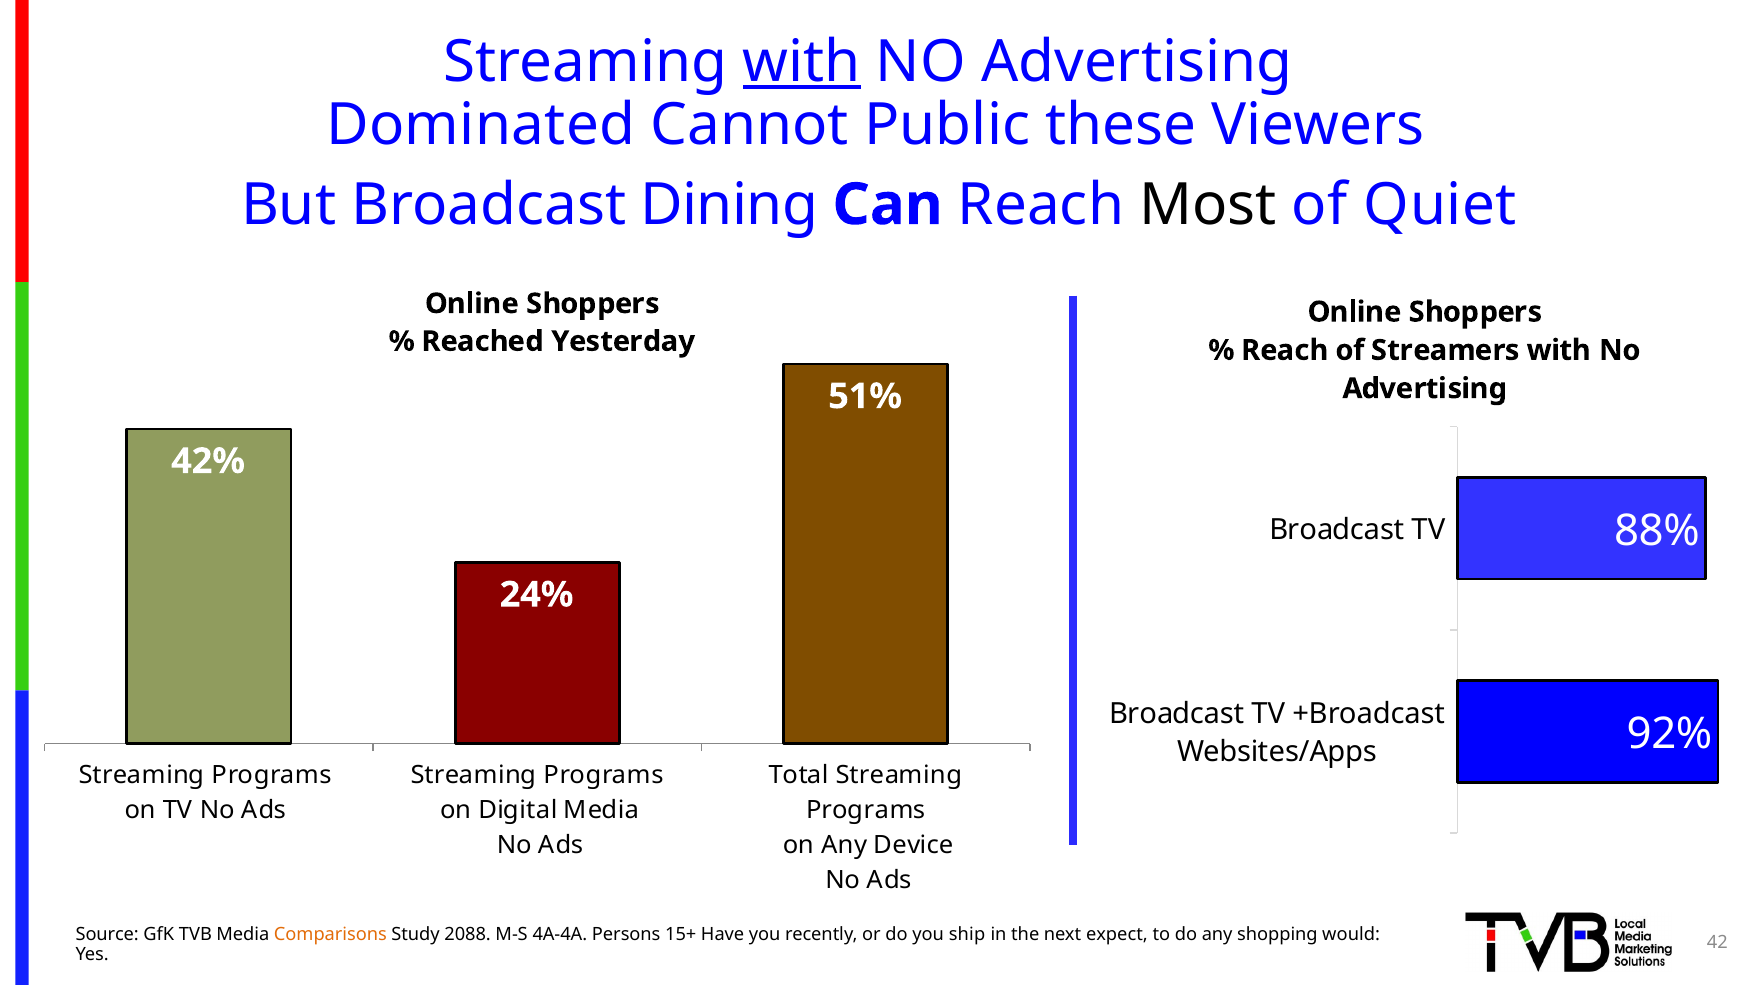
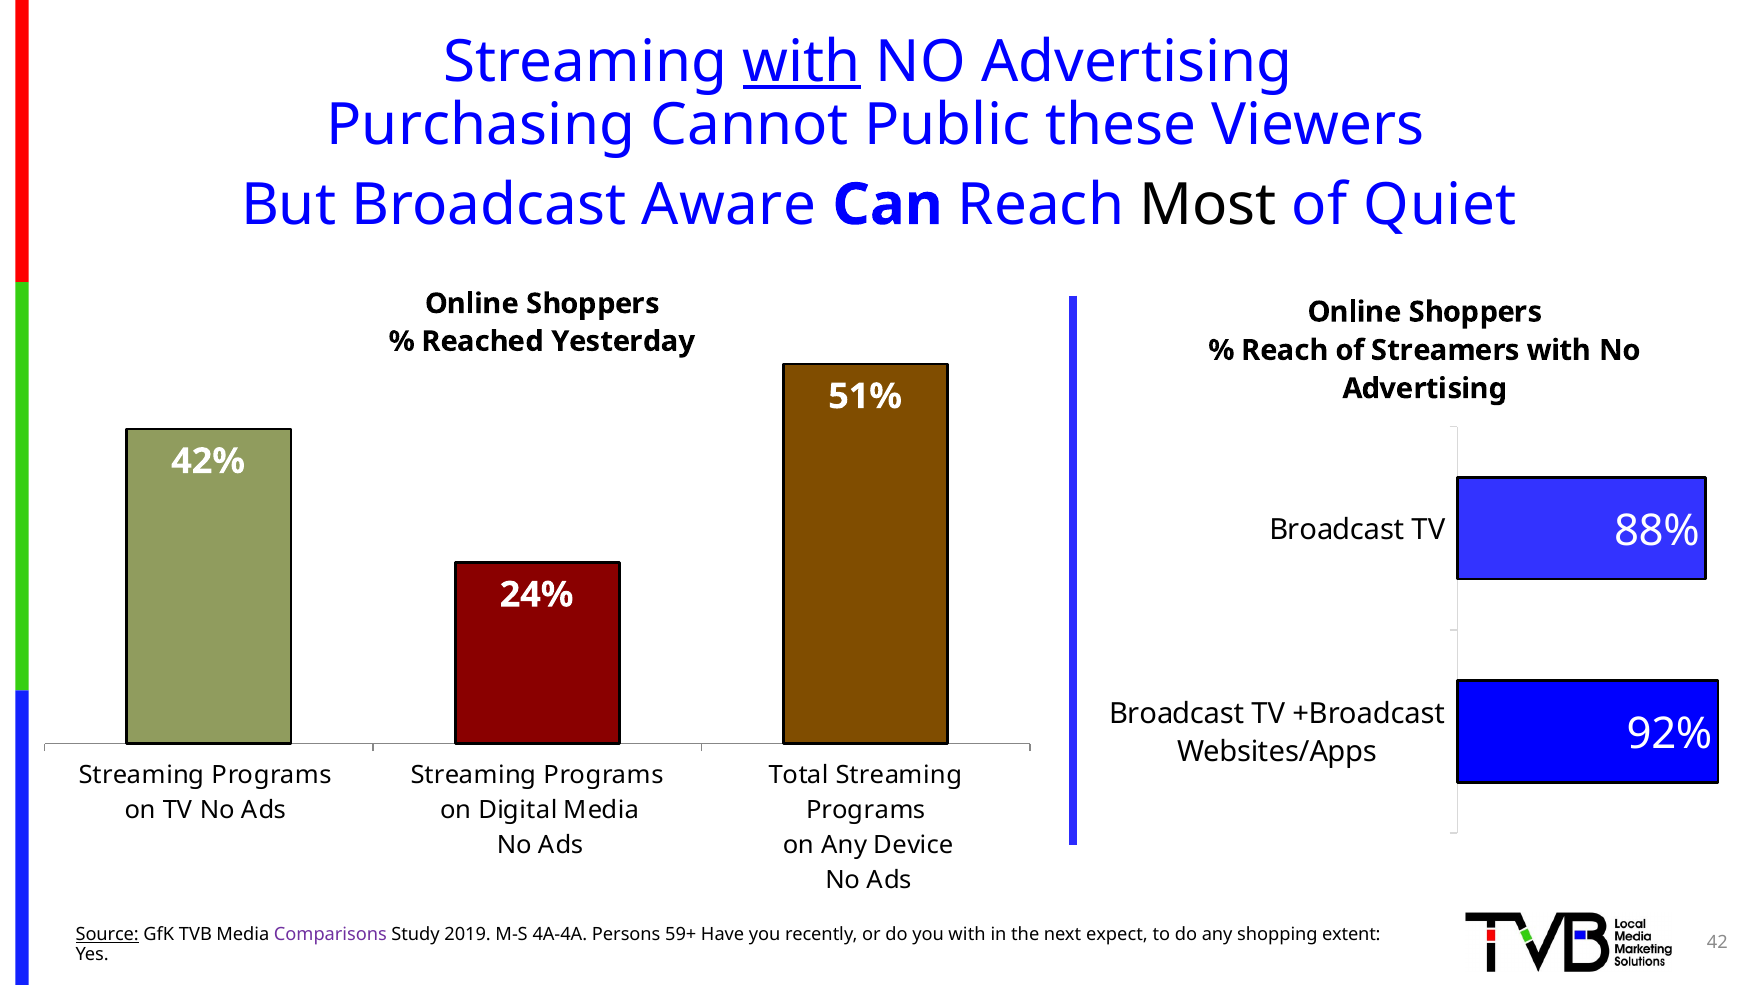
Dominated: Dominated -> Purchasing (481, 125)
Dining: Dining -> Aware (729, 205)
Source underline: none -> present (107, 935)
Comparisons colour: orange -> purple (330, 935)
2088: 2088 -> 2019 (468, 935)
15+: 15+ -> 59+ (681, 935)
you ship: ship -> with (967, 935)
would: would -> extent (1351, 935)
